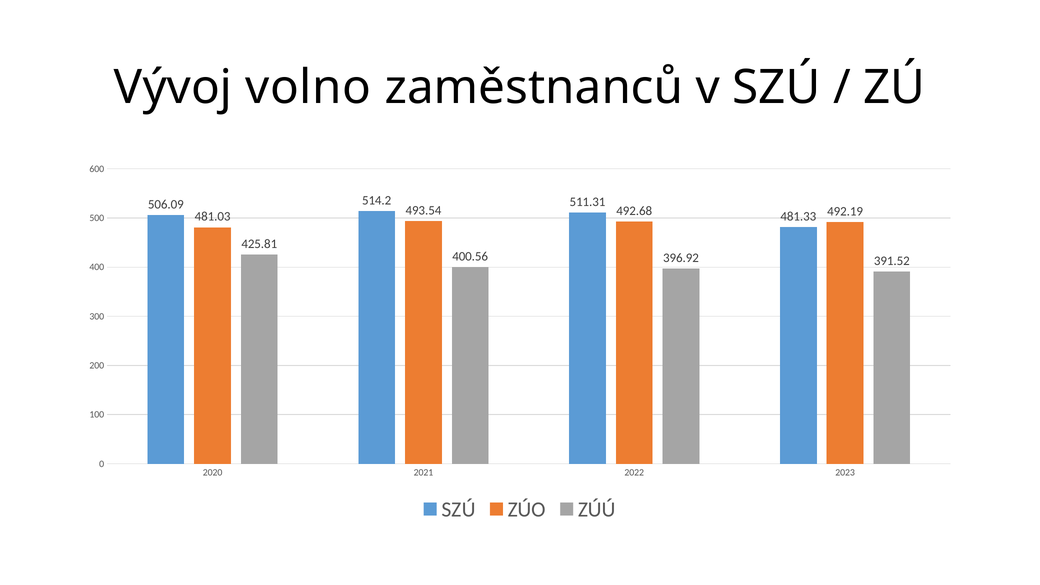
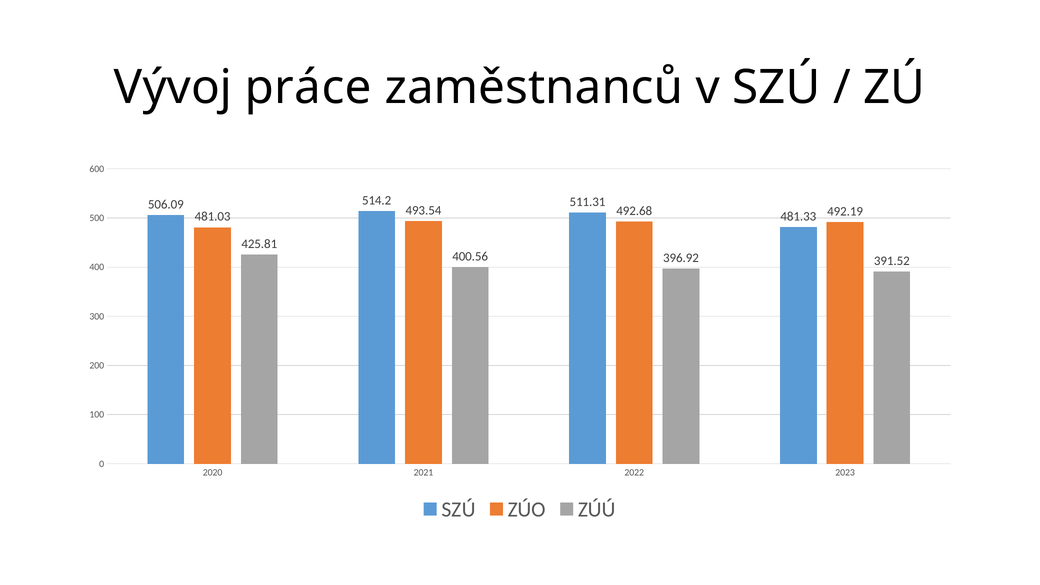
volno: volno -> práce (308, 87)
